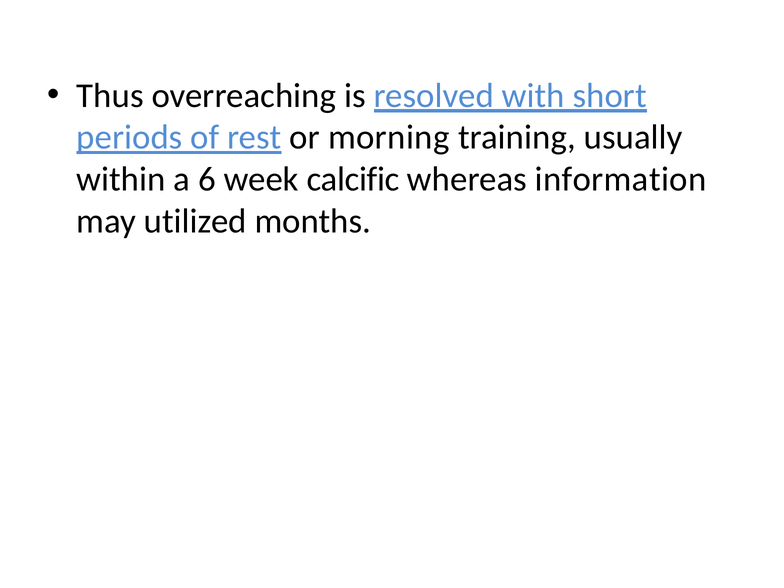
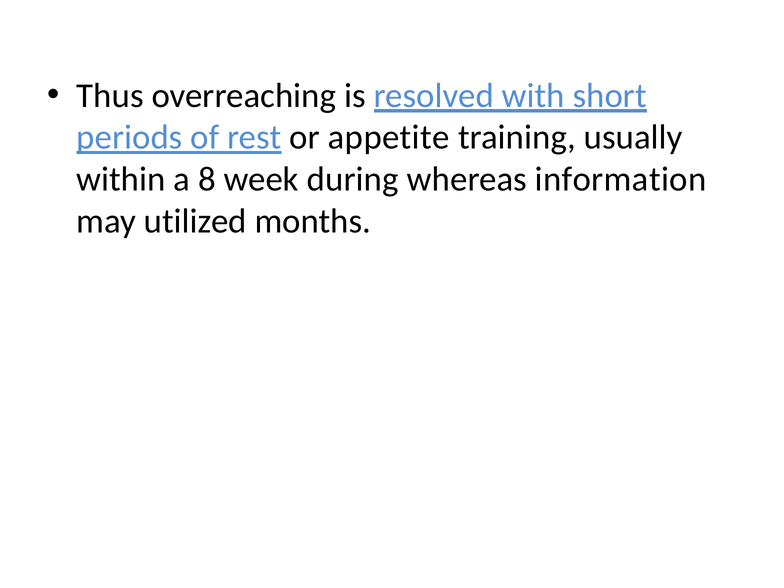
morning: morning -> appetite (389, 137)
6: 6 -> 8 (207, 179)
calcific: calcific -> during (353, 179)
